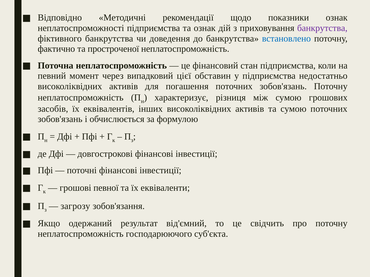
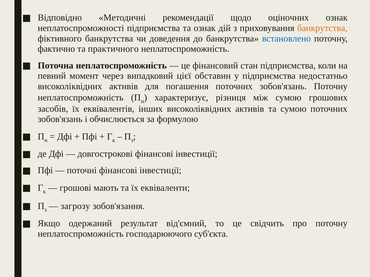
показники: показники -> оціночних (289, 18)
банкрутства colour: purple -> orange (322, 28)
простроченої: простроченої -> практичного (113, 49)
певної: певної -> мають (106, 188)
